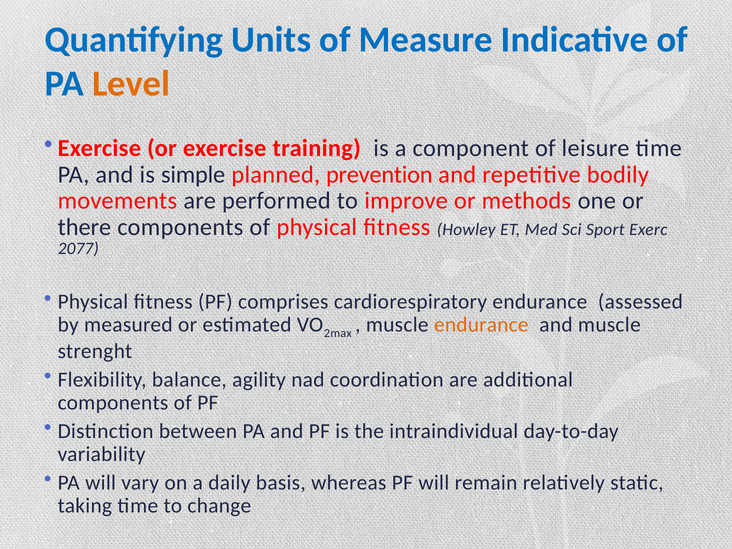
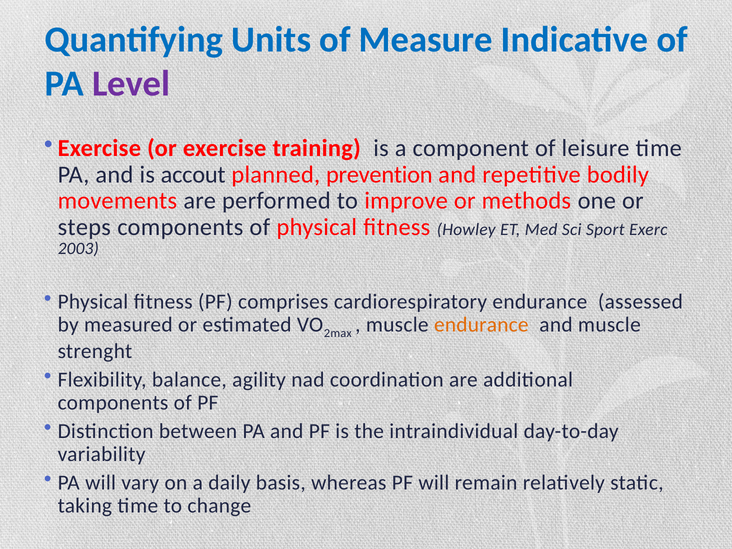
Level colour: orange -> purple (131, 84)
simple: simple -> accout (193, 174)
there: there -> steps (84, 227)
2077: 2077 -> 2003 (78, 249)
